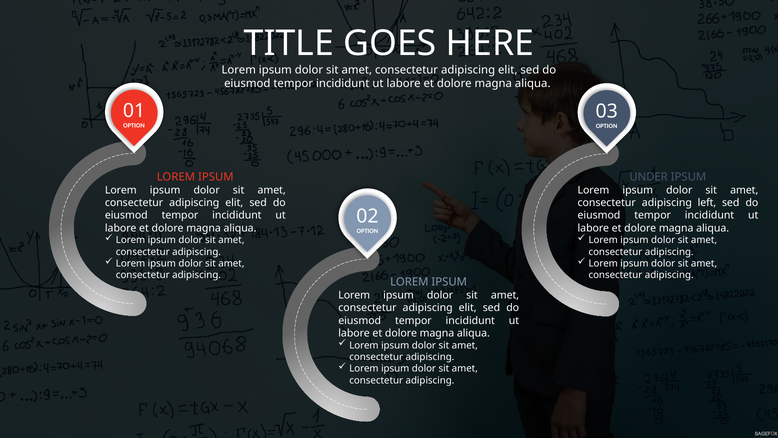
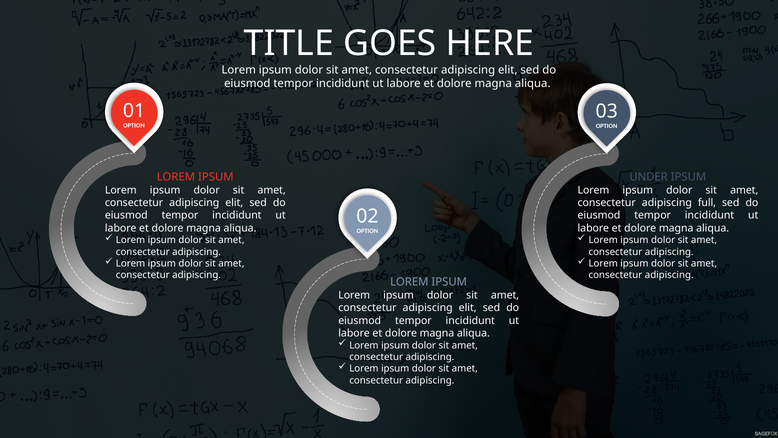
left: left -> full (707, 203)
